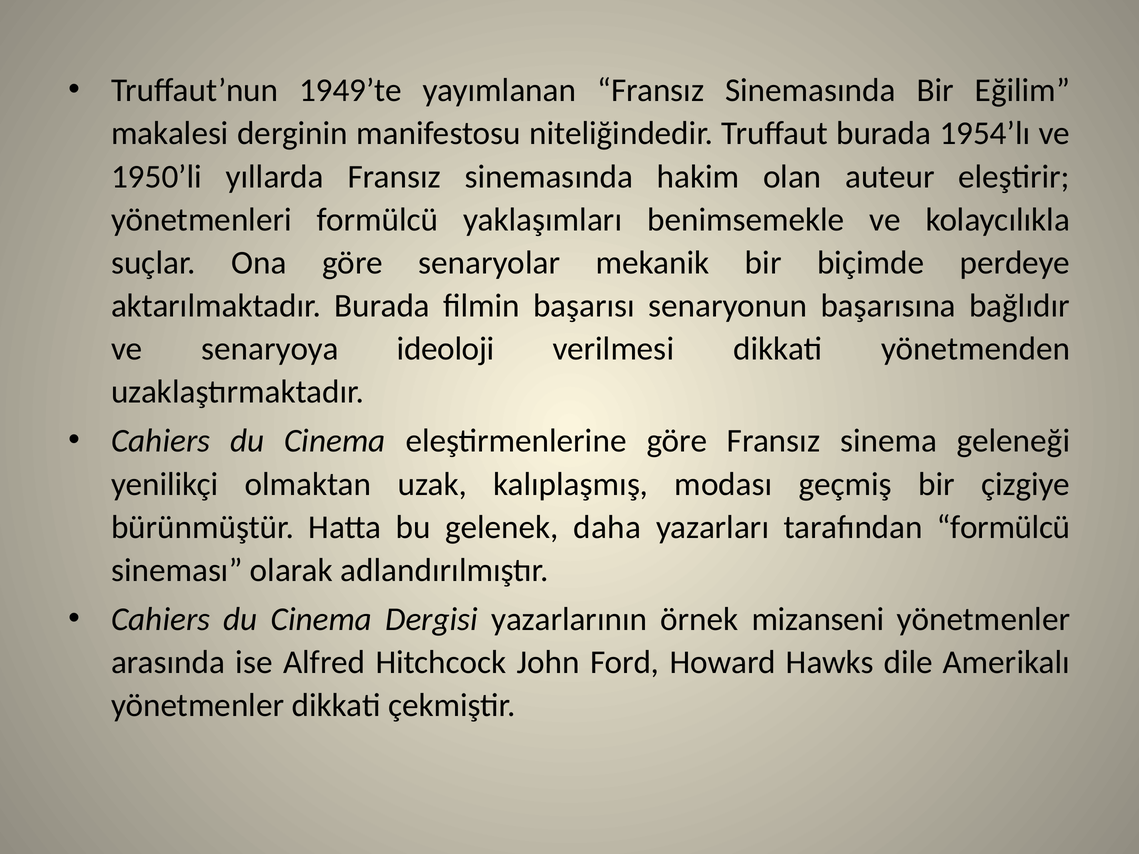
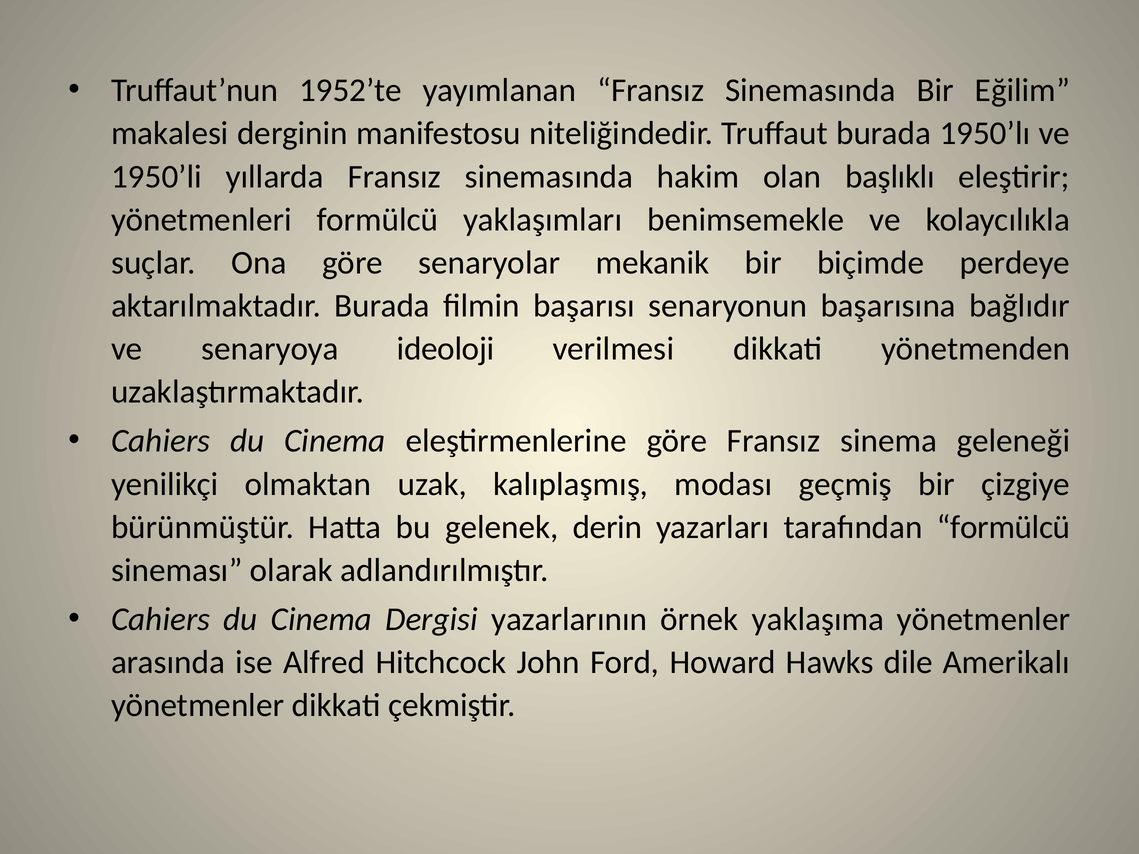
1949’te: 1949’te -> 1952’te (351, 91)
1954’lı: 1954’lı -> 1950’lı (985, 134)
auteur: auteur -> başlıklı (890, 177)
daha: daha -> derin (607, 527)
mizanseni: mizanseni -> yaklaşıma (818, 620)
